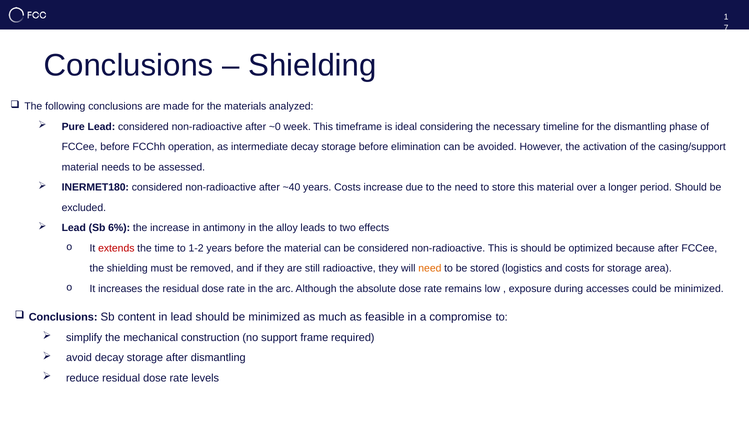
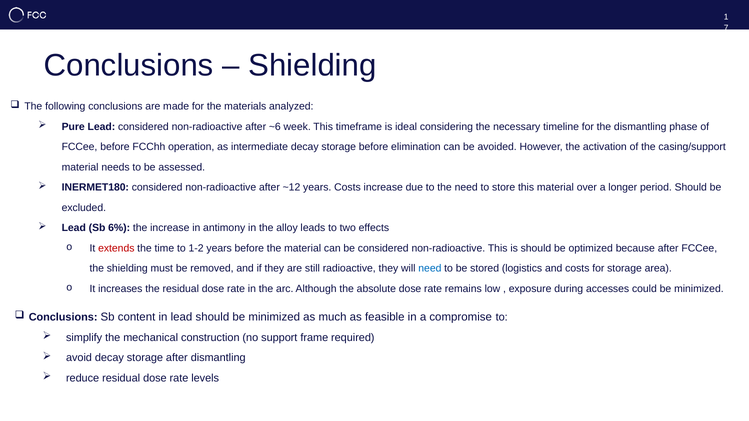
~0: ~0 -> ~6 (275, 127)
~40: ~40 -> ~12 (291, 188)
need colour: orange -> blue (430, 269)
